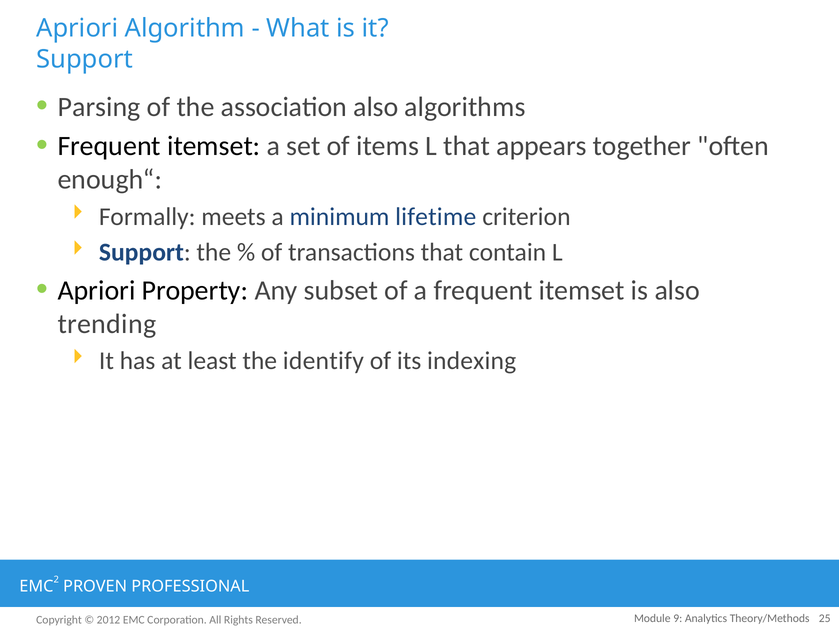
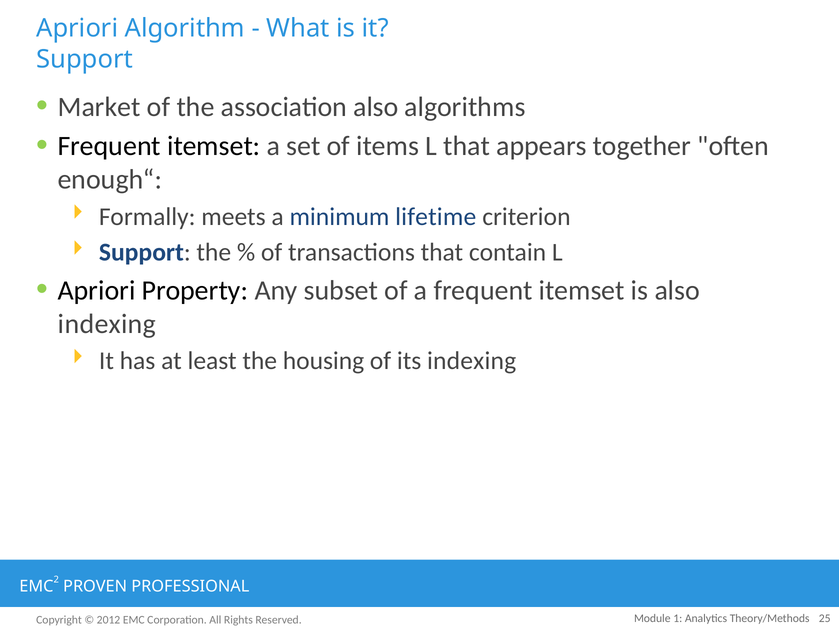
Parsing: Parsing -> Market (99, 107)
trending: trending -> indexing (107, 324)
identify: identify -> housing (324, 361)
9: 9 -> 1 (678, 619)
